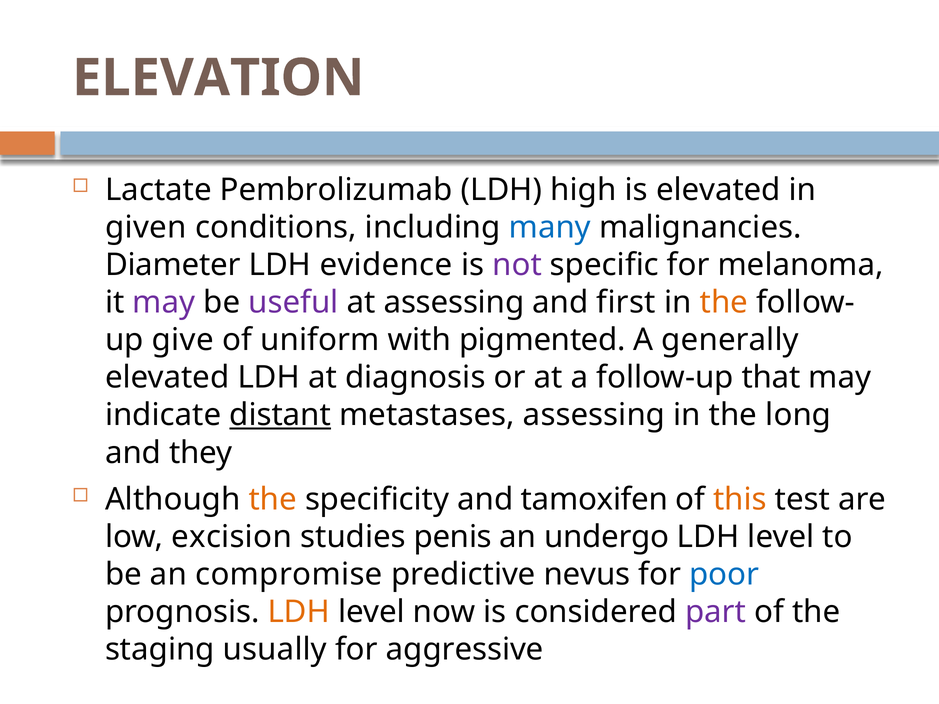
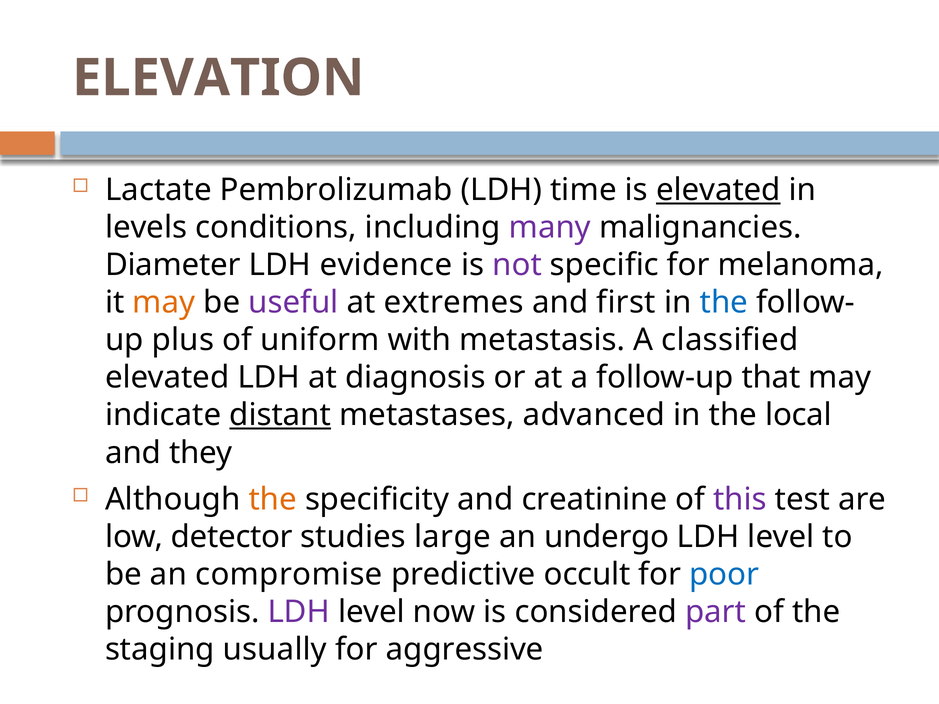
high: high -> time (583, 190)
elevated underline: none -> present (718, 190)
given: given -> levels (146, 227)
many colour: blue -> purple (550, 227)
may colour: purple -> orange (164, 303)
at assessing: assessing -> extremes (454, 303)
the colour: orange -> blue (724, 303)
give: give -> plus (183, 340)
pigmented: pigmented -> metastasis (542, 340)
generally: generally -> classified (730, 340)
metastases assessing: assessing -> advanced (594, 415)
long: long -> local (798, 415)
tamoxifen: tamoxifen -> creatinine (594, 500)
this colour: orange -> purple (740, 500)
excision: excision -> detector (232, 537)
penis: penis -> large (452, 537)
nevus: nevus -> occult (587, 575)
LDH colour: orange -> purple (299, 612)
